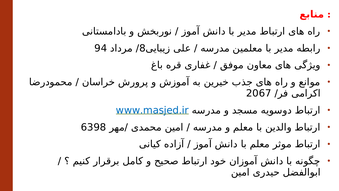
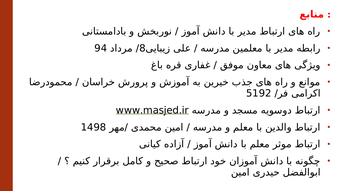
2067: 2067 -> 5192 (259, 93)
www.masjed.ir colour: blue -> black (152, 110)
6398: 6398 -> 1498 (93, 127)
